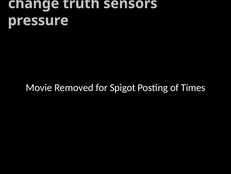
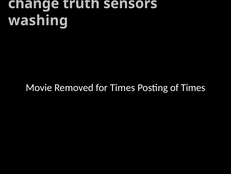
pressure: pressure -> washing (38, 20)
for Spigot: Spigot -> Times (123, 87)
